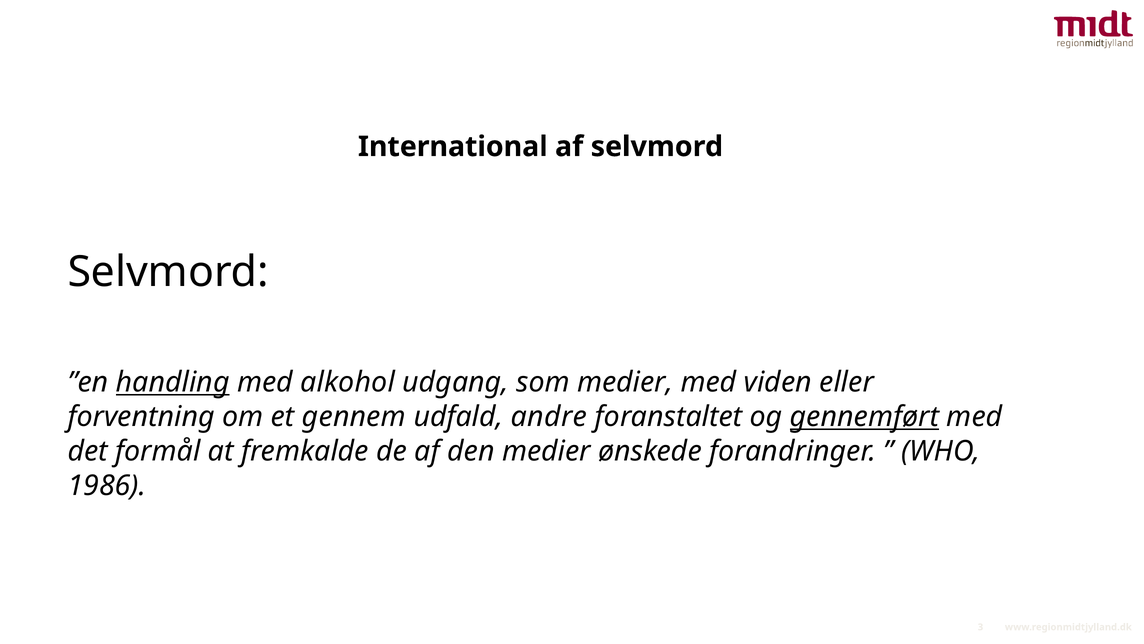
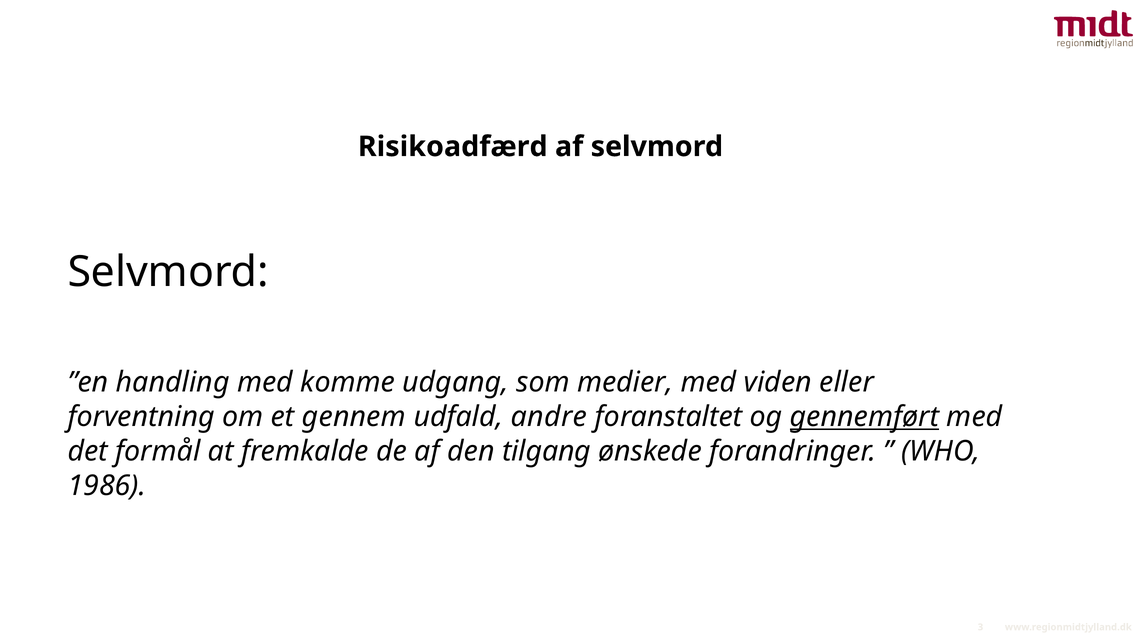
International: International -> Risikoadfærd (453, 147)
handling underline: present -> none (173, 382)
alkohol: alkohol -> komme (348, 382)
den medier: medier -> tilgang (546, 451)
